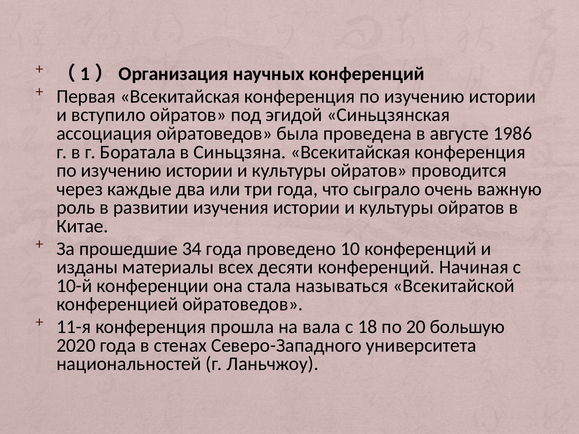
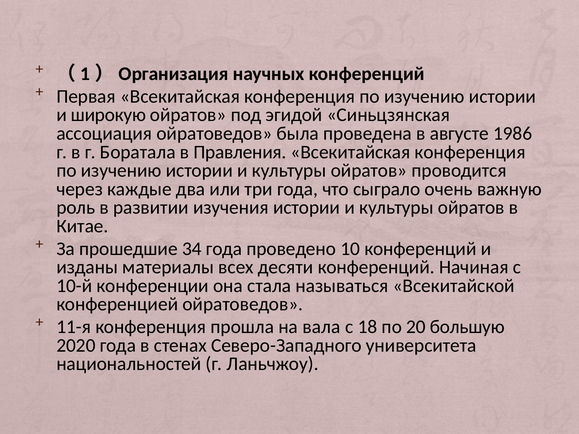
вступило: вступило -> широкую (108, 115)
Синьцзяна: Синьцзяна -> Правления (240, 152)
